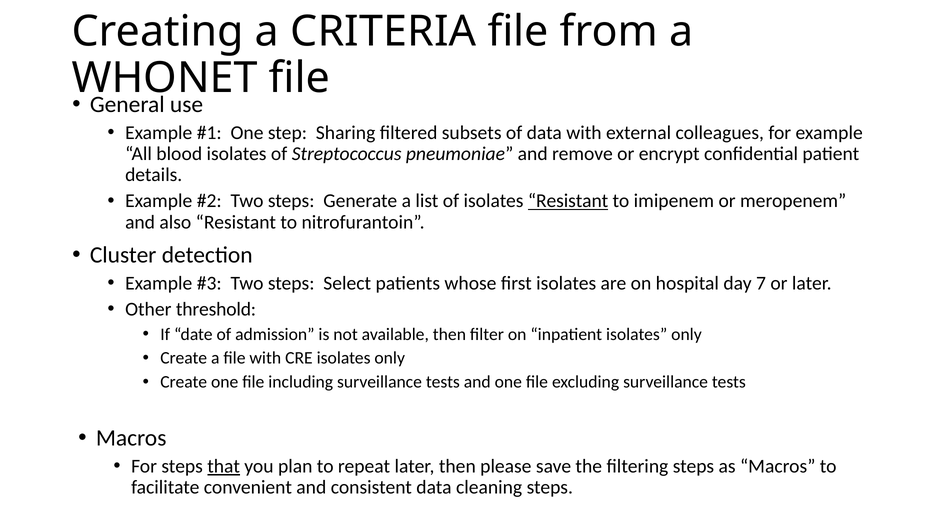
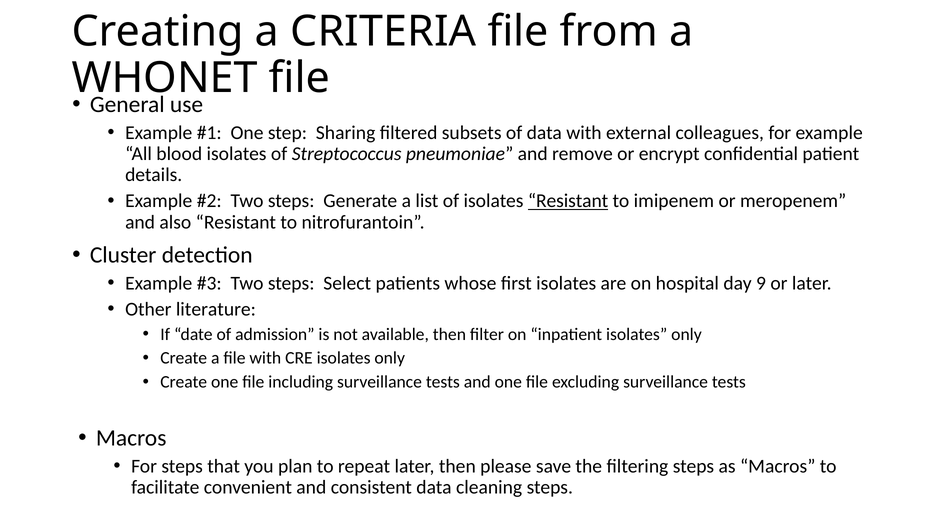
7: 7 -> 9 (761, 283)
threshold: threshold -> literature (216, 309)
that underline: present -> none (224, 466)
